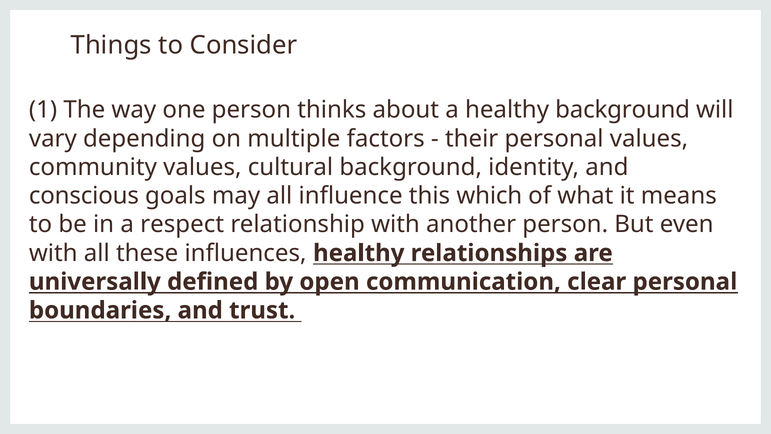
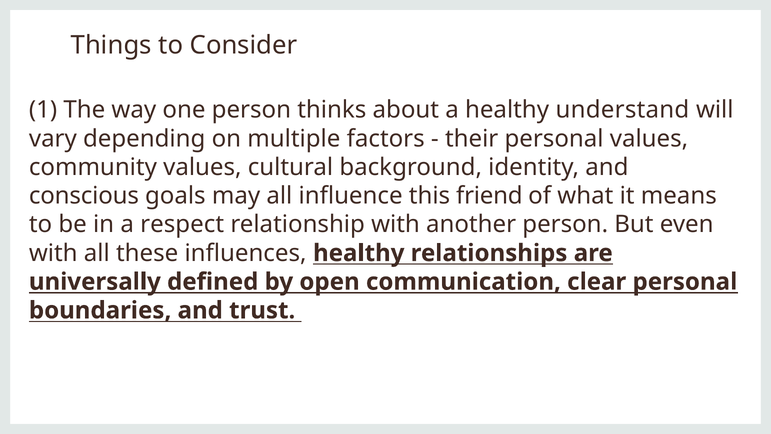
healthy background: background -> understand (622, 110)
which: which -> friend (489, 196)
